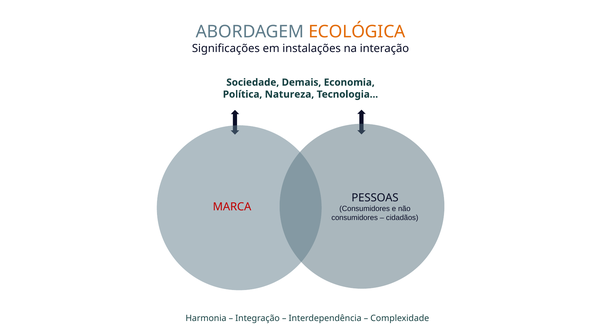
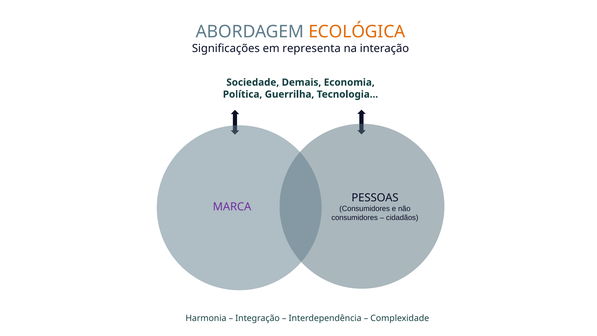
instalações: instalações -> representa (312, 49)
Natureza: Natureza -> Guerrilha (290, 94)
MARCA colour: red -> purple (232, 207)
